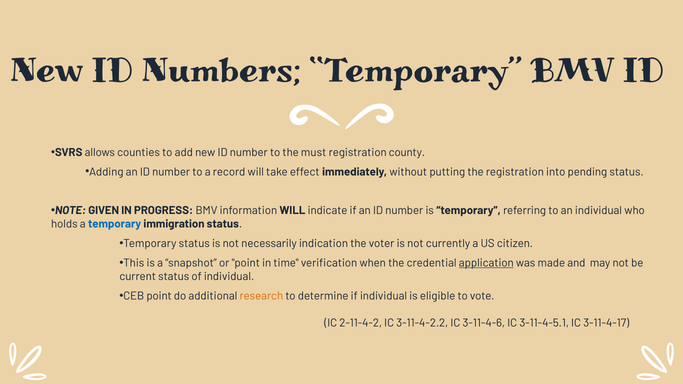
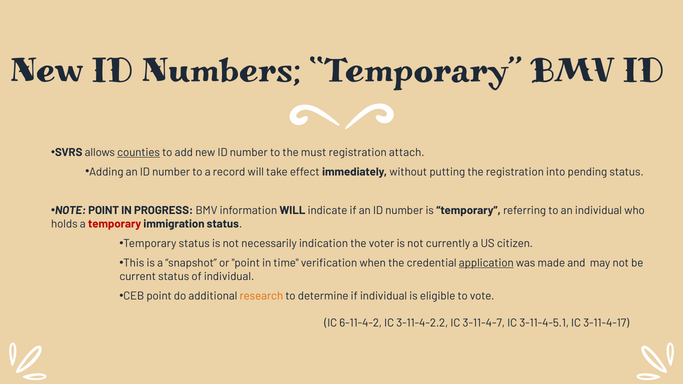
counties underline: none -> present (139, 153)
county: county -> attach (407, 153)
NOTE GIVEN: GIVEN -> POINT (104, 211)
temporary colour: blue -> red (115, 224)
2-11-4-2: 2-11-4-2 -> 6-11-4-2 (361, 323)
3-11-4-6: 3-11-4-6 -> 3-11-4-7 (484, 323)
